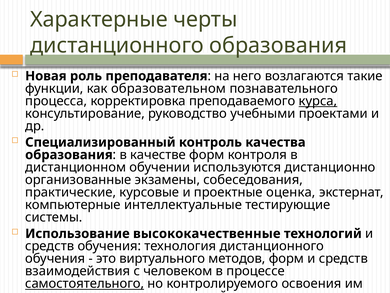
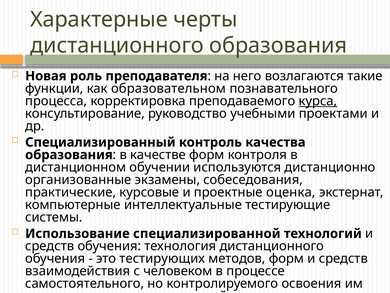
высококачественные: высококачественные -> специализированной (207, 233)
виртуального: виртуального -> тестирующих (162, 258)
самостоятельного underline: present -> none (85, 283)
